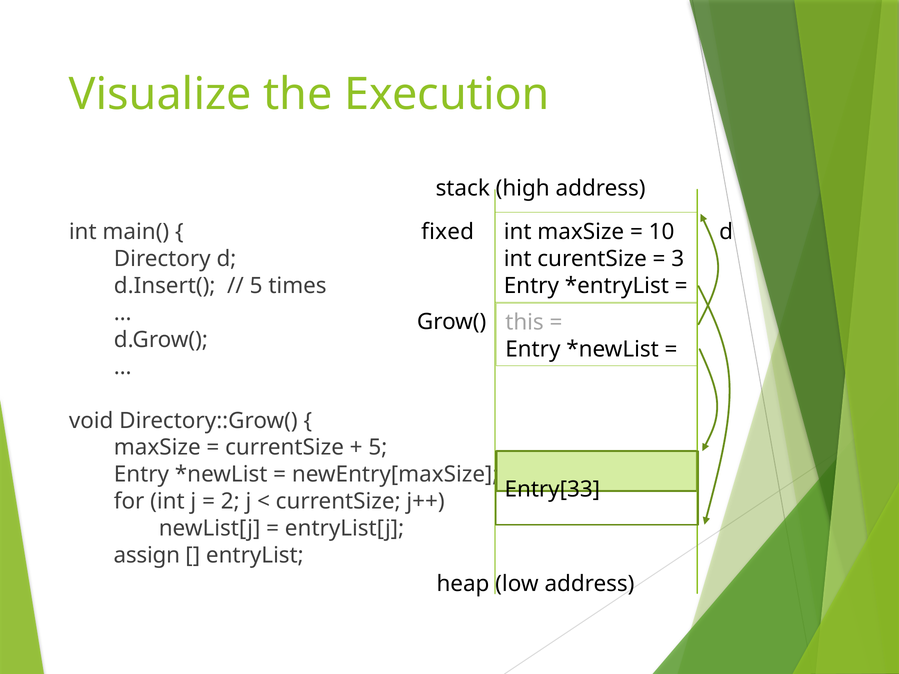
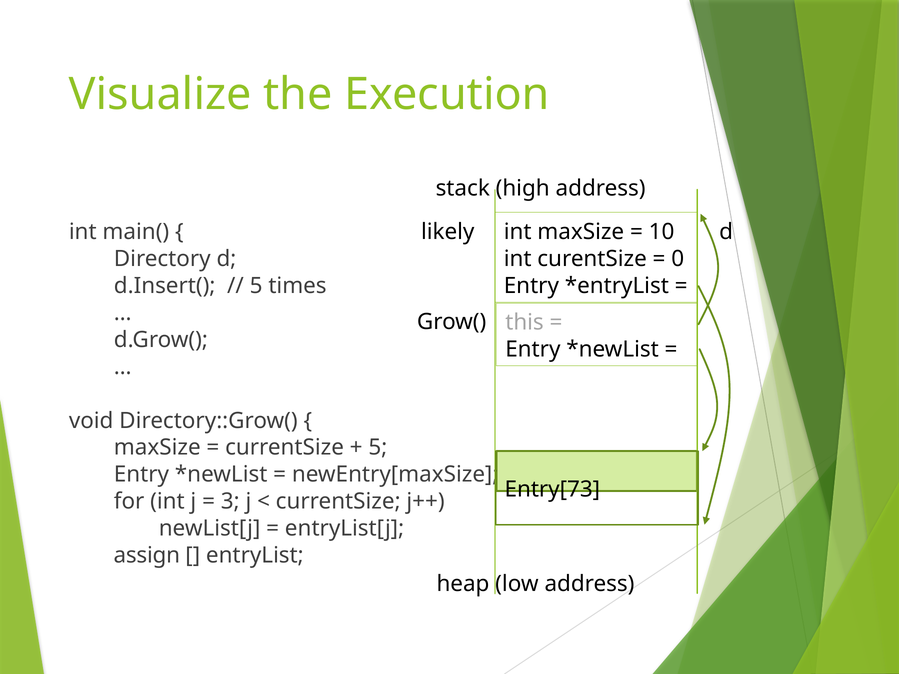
fixed: fixed -> likely (448, 232)
3: 3 -> 0 (678, 259)
Entry[33: Entry[33 -> Entry[73 (552, 490)
2: 2 -> 3 (230, 502)
